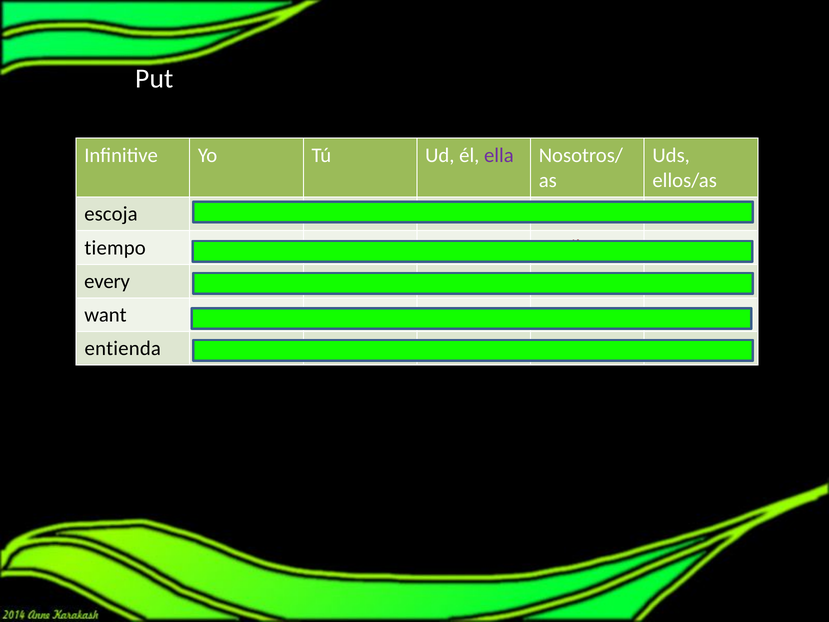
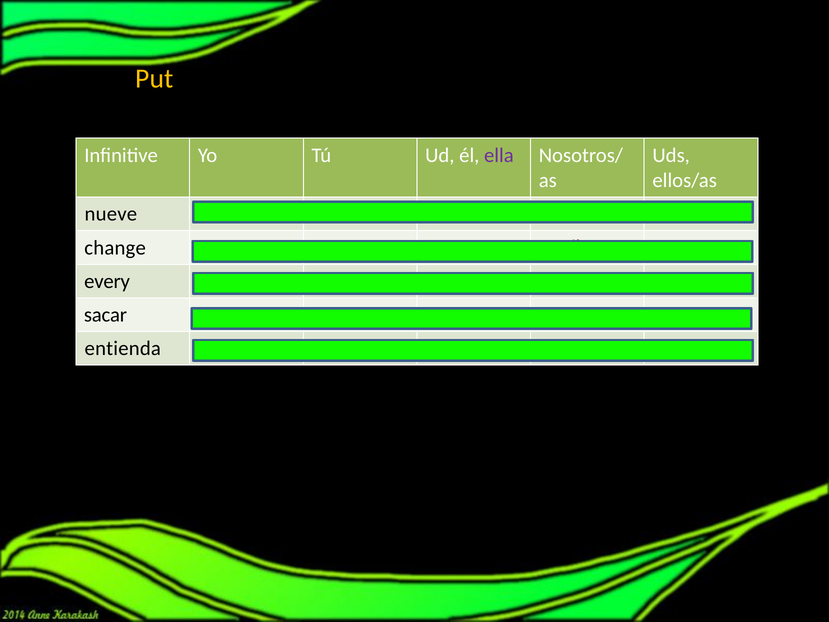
Put colour: white -> yellow (154, 79)
escoja: escoja -> nueve (111, 214)
tiempo: tiempo -> change (115, 248)
want: want -> sacar (105, 315)
